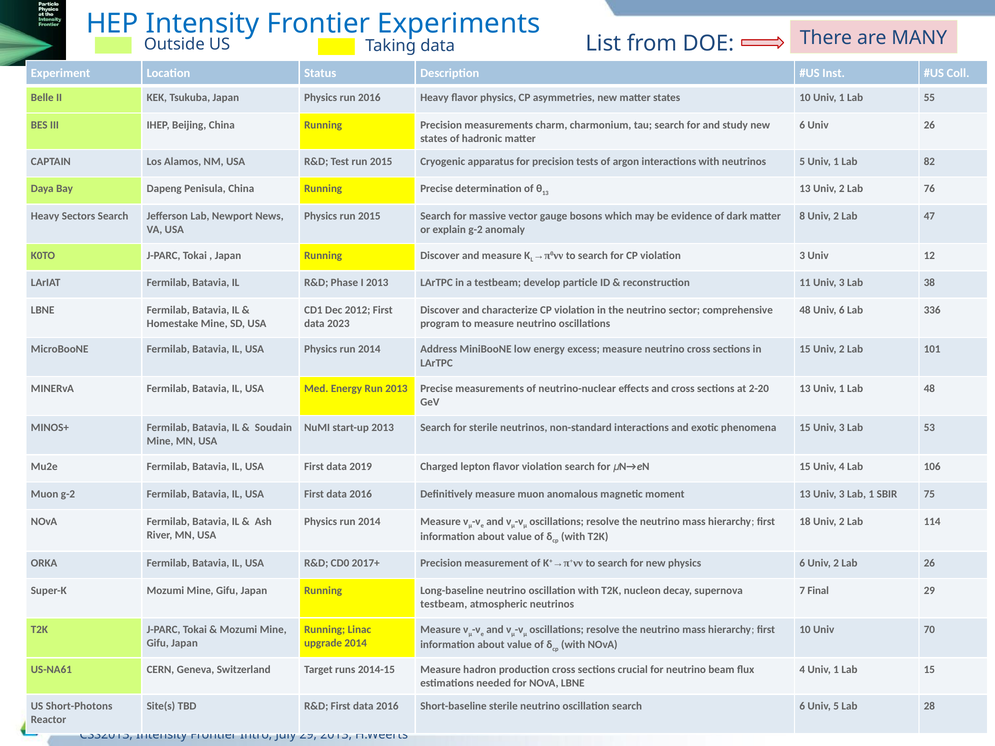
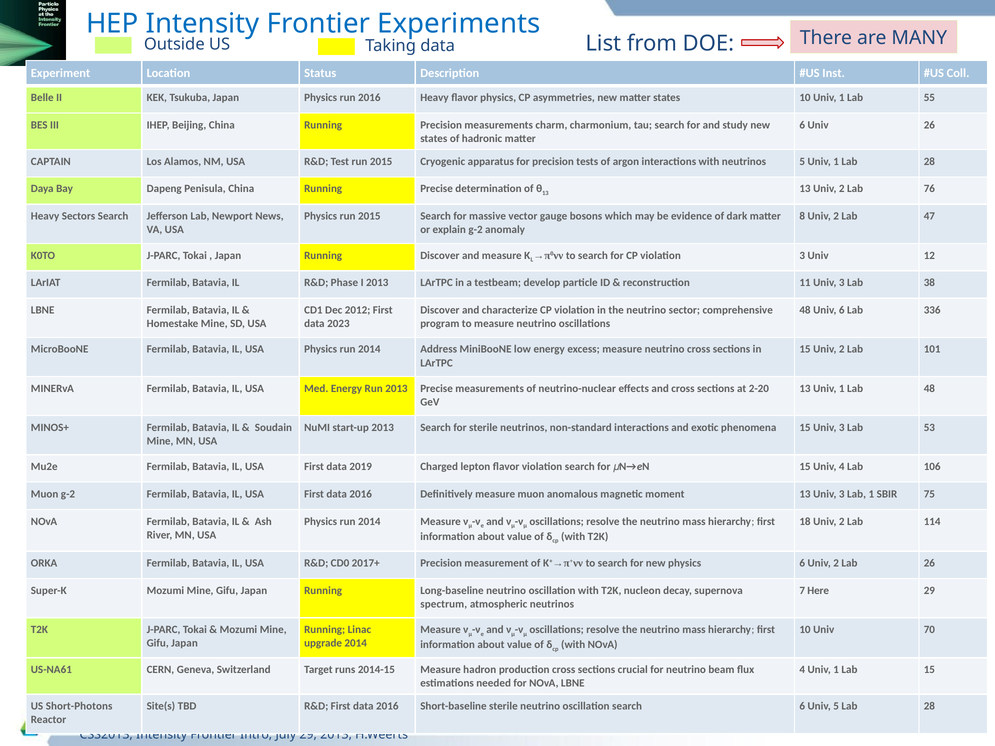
1 Lab 82: 82 -> 28 (929, 161)
Final: Final -> Here (818, 591)
testbeam: testbeam -> spectrum (444, 604)
